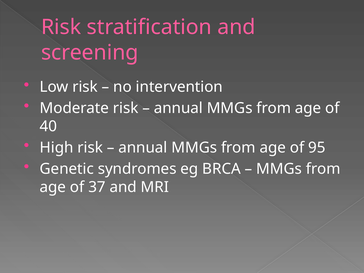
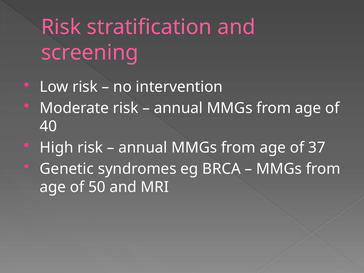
95: 95 -> 37 (317, 148)
37: 37 -> 50 (97, 187)
